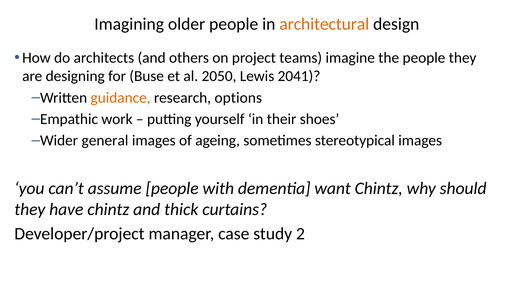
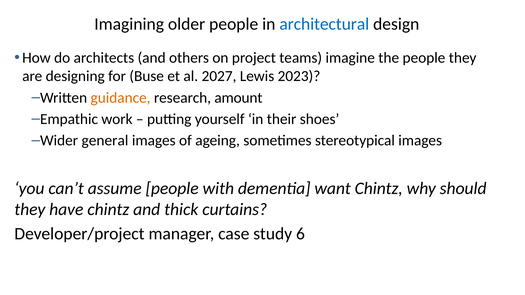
architectural colour: orange -> blue (324, 24)
2050: 2050 -> 2027 (219, 76)
2041: 2041 -> 2023 (299, 76)
options: options -> amount (238, 98)
2: 2 -> 6 (301, 234)
